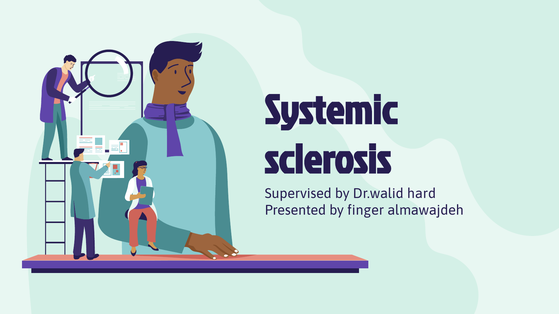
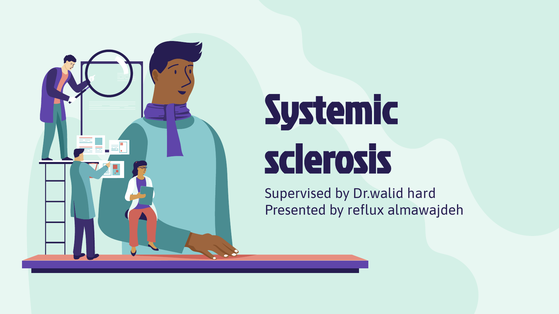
finger: finger -> reflux (366, 210)
